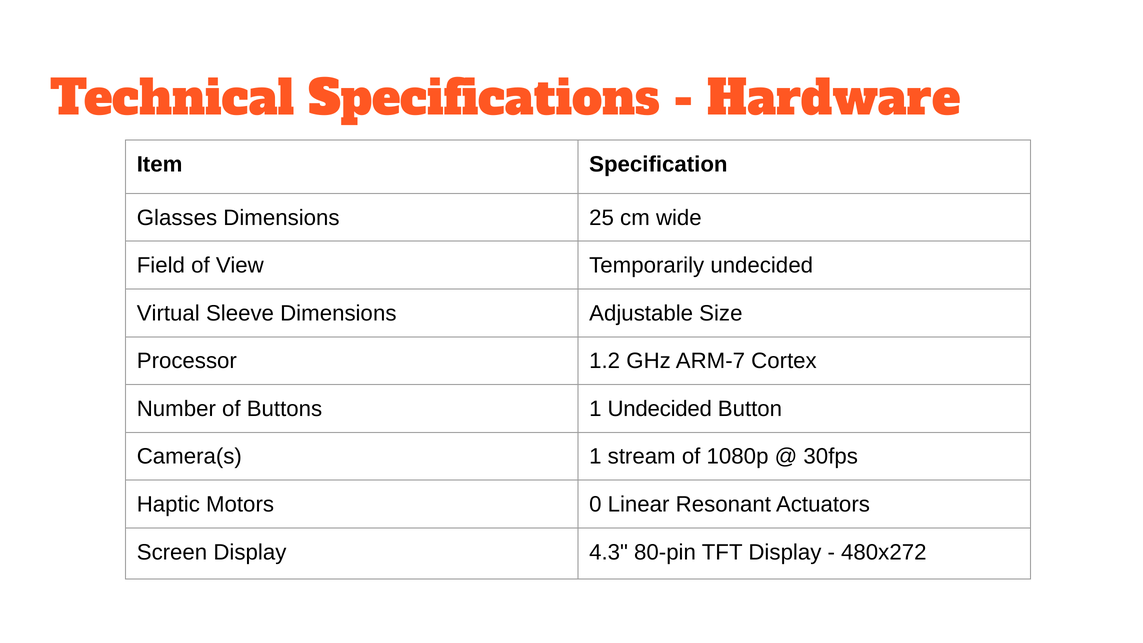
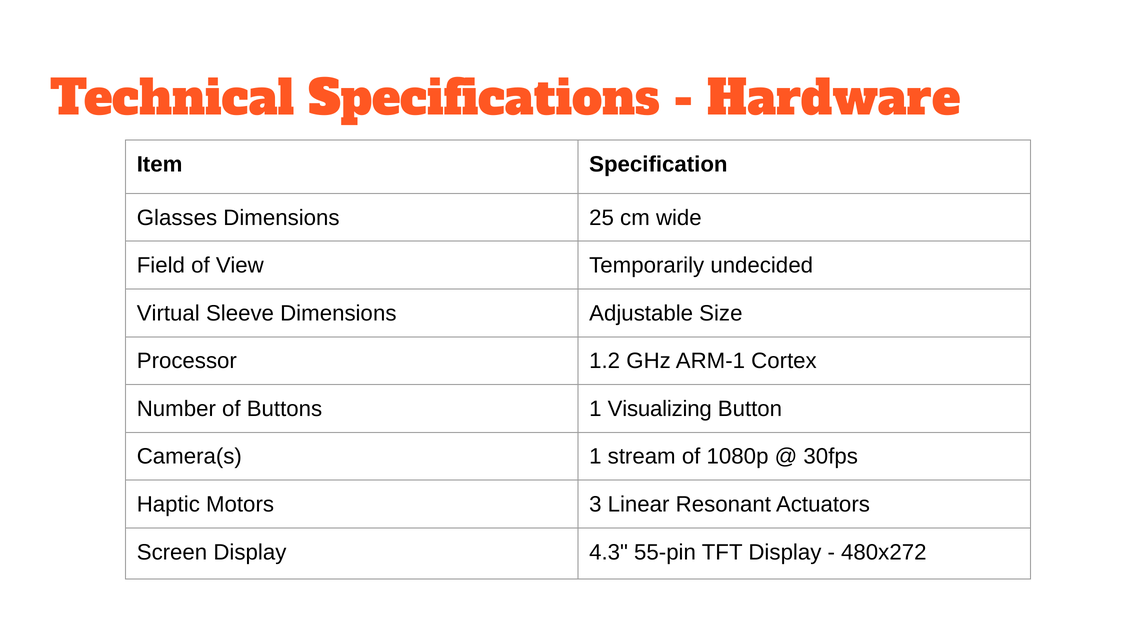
ARM-7: ARM-7 -> ARM-1 (710, 361)
1 Undecided: Undecided -> Visualizing (660, 409)
0: 0 -> 3 (595, 504)
80-pin: 80-pin -> 55-pin (665, 552)
